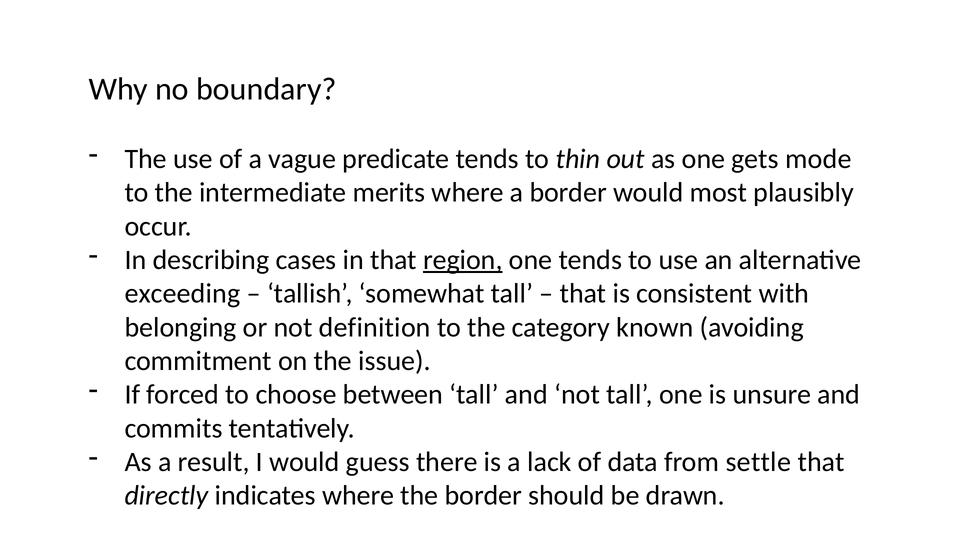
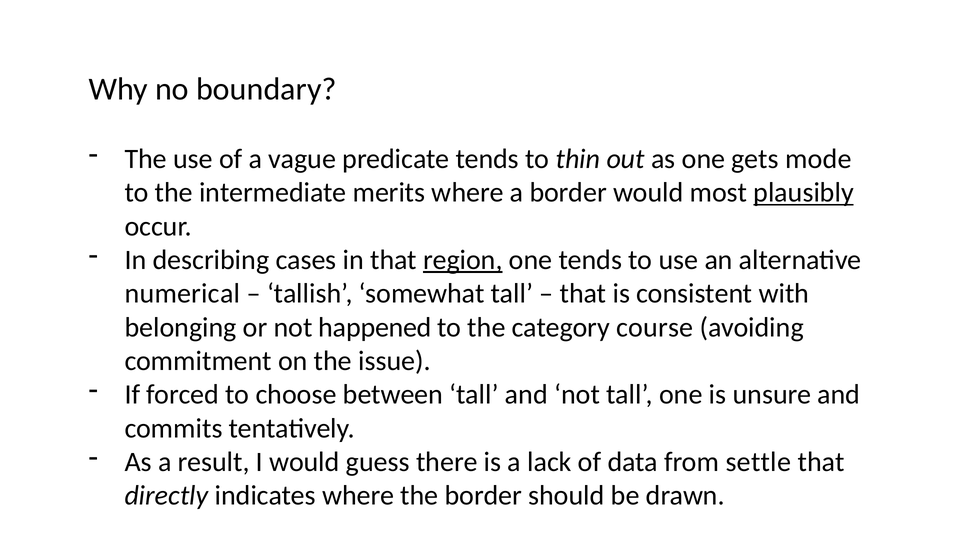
plausibly underline: none -> present (804, 193)
exceeding: exceeding -> numerical (182, 294)
definition: definition -> happened (375, 327)
known: known -> course (655, 327)
